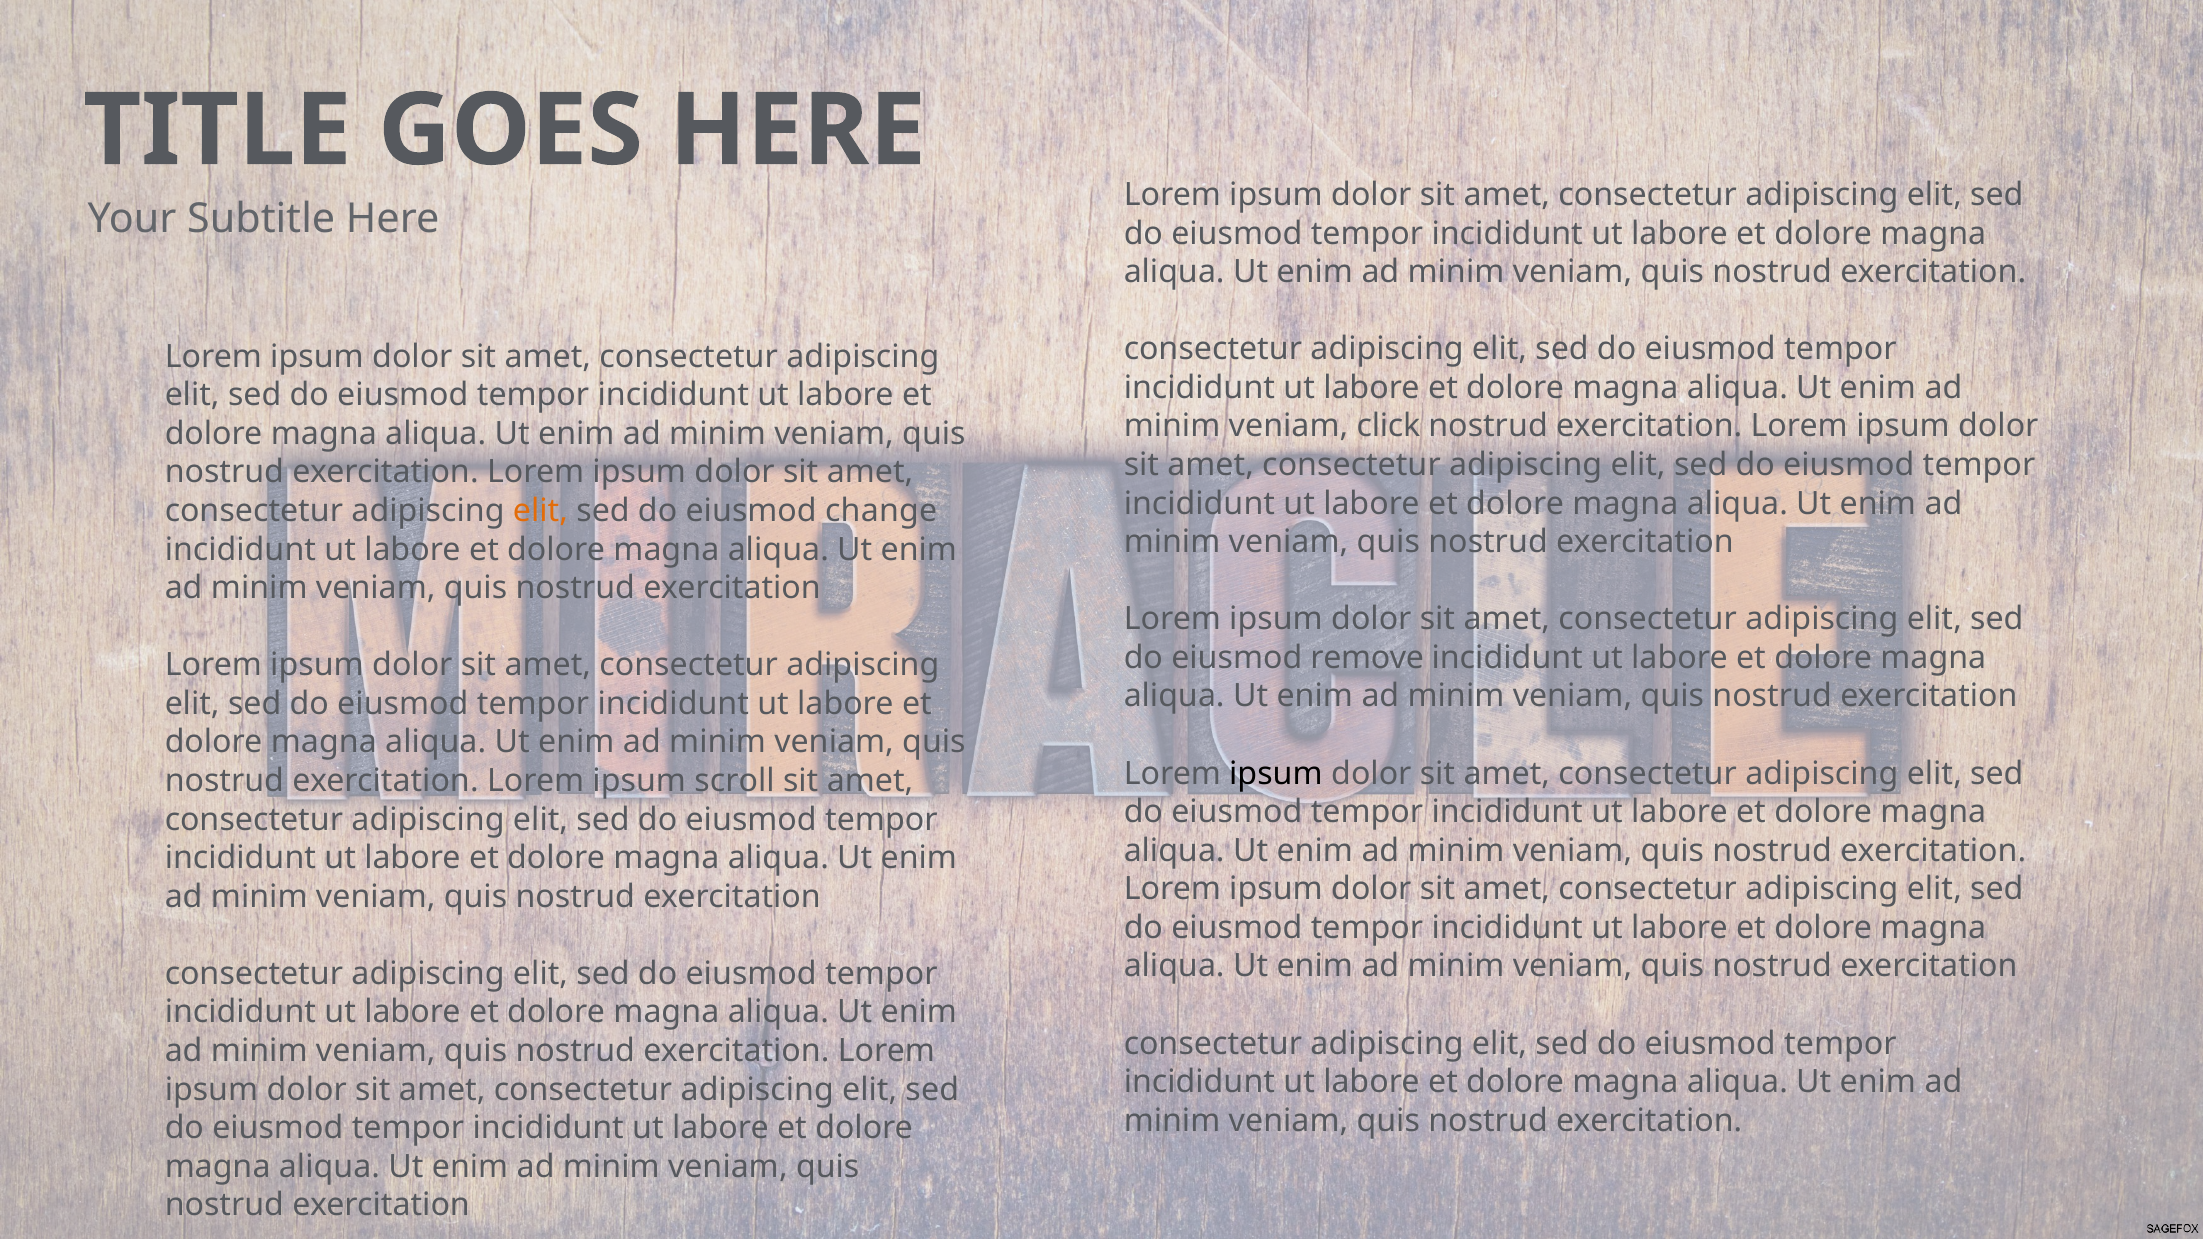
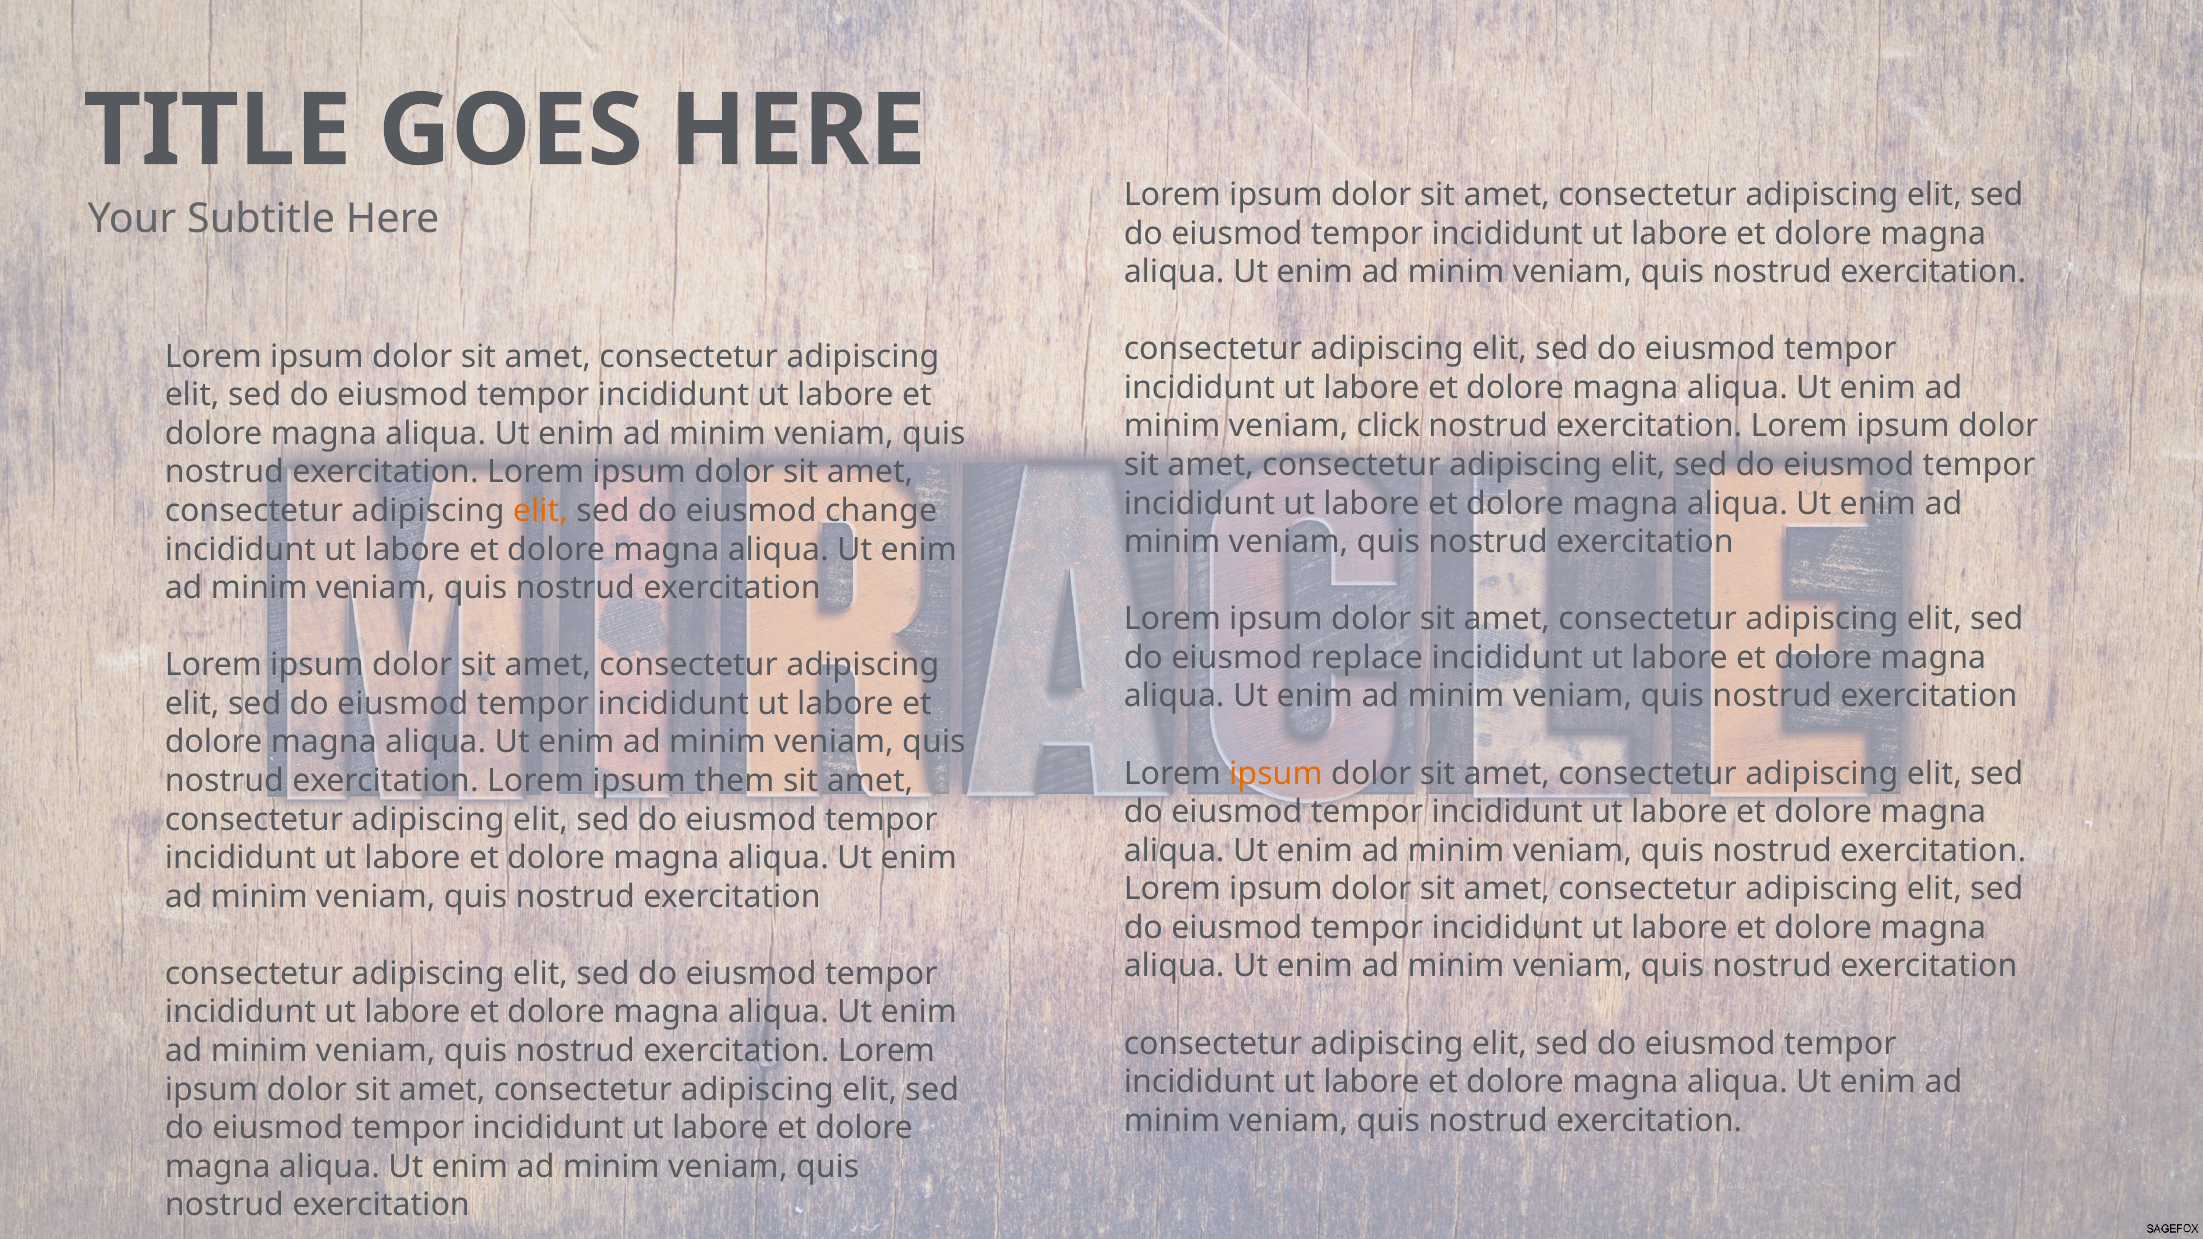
remove: remove -> replace (1367, 658)
ipsum colour: black -> orange (1276, 774)
scroll: scroll -> them (734, 781)
